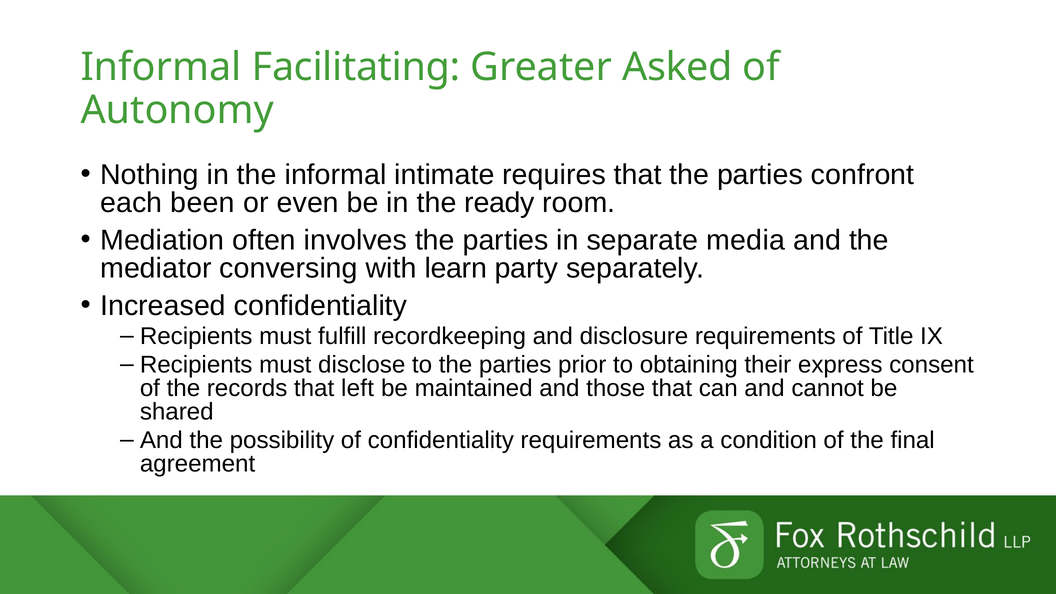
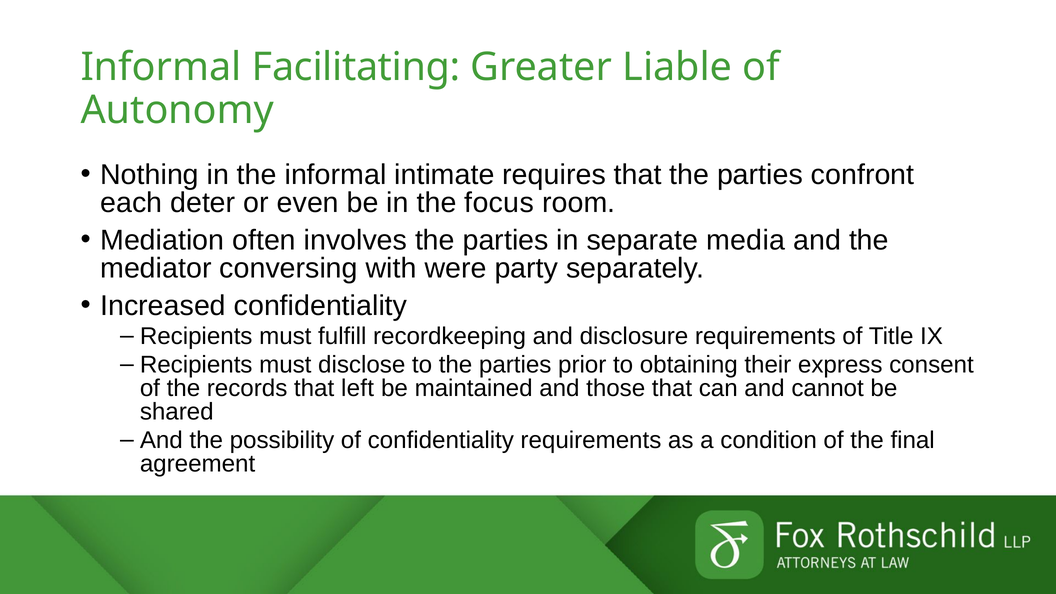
Asked: Asked -> Liable (677, 67)
been: been -> deter (203, 203)
ready: ready -> focus (499, 203)
learn: learn -> were (456, 268)
